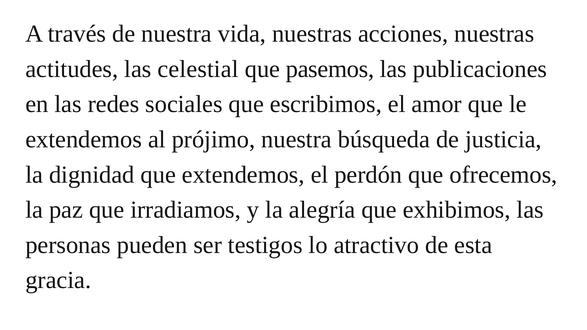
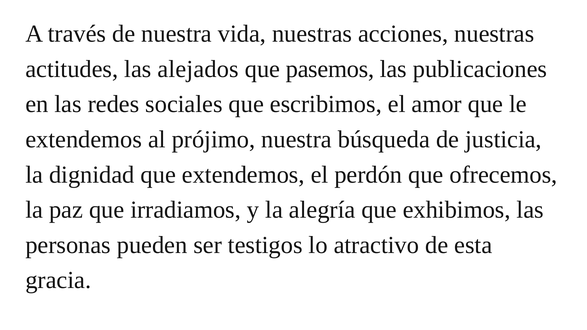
celestial: celestial -> alejados (198, 69)
